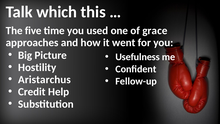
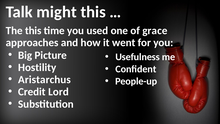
which: which -> might (57, 12)
The five: five -> this (33, 31)
Fellow-up: Fellow-up -> People-up (136, 81)
Help: Help -> Lord (59, 92)
